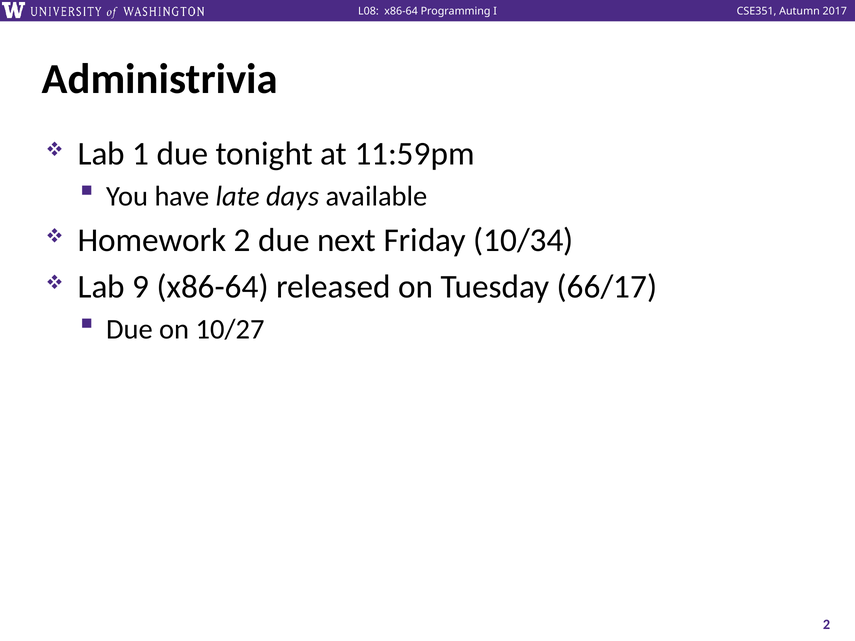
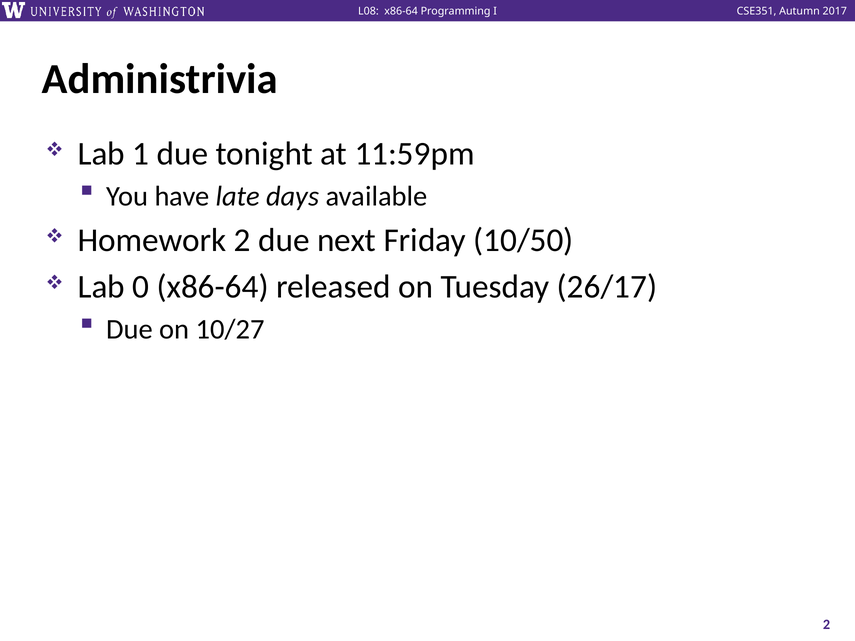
10/34: 10/34 -> 10/50 (523, 240)
9: 9 -> 0 (141, 287)
66/17: 66/17 -> 26/17 (607, 287)
